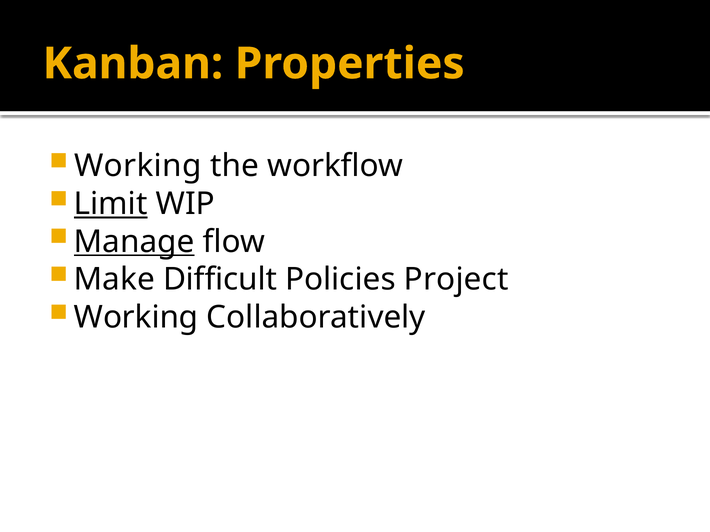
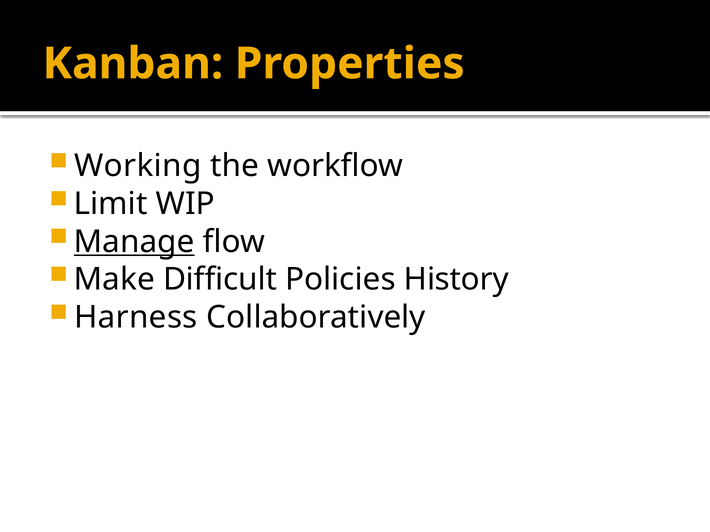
Limit underline: present -> none (111, 204)
Project: Project -> History (456, 280)
Working: Working -> Harness (136, 318)
